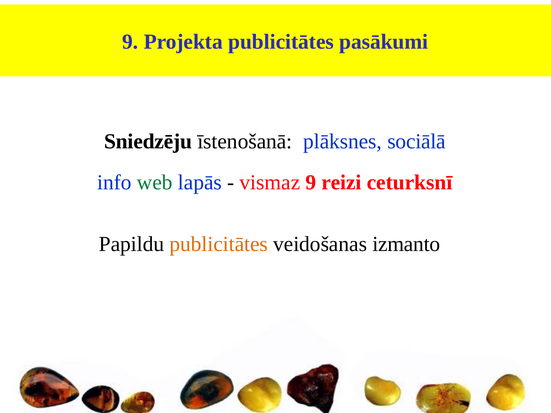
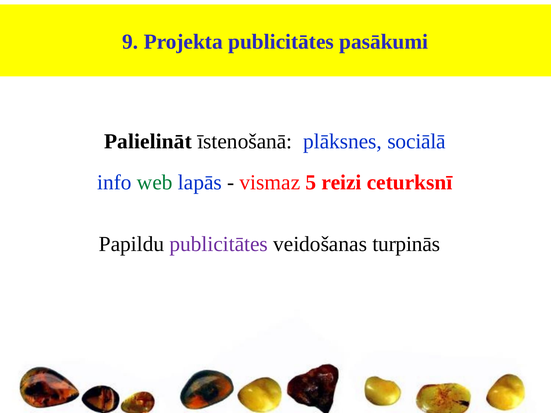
Sniedzēju: Sniedzēju -> Palielināt (148, 141)
vismaz 9: 9 -> 5 (311, 183)
publicitātes colour: orange -> purple (219, 244)
izmanto: izmanto -> turpinās (406, 244)
